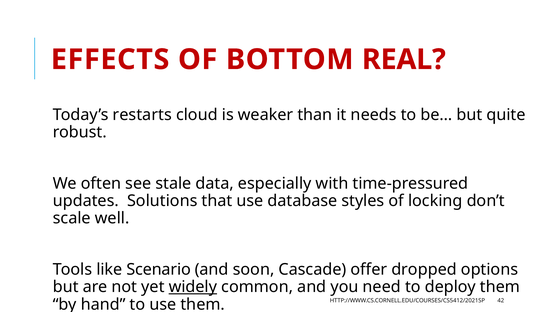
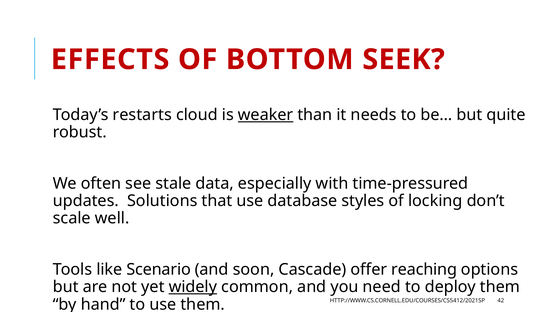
REAL: REAL -> SEEK (404, 60)
weaker underline: none -> present (266, 115)
dropped: dropped -> reaching (424, 270)
